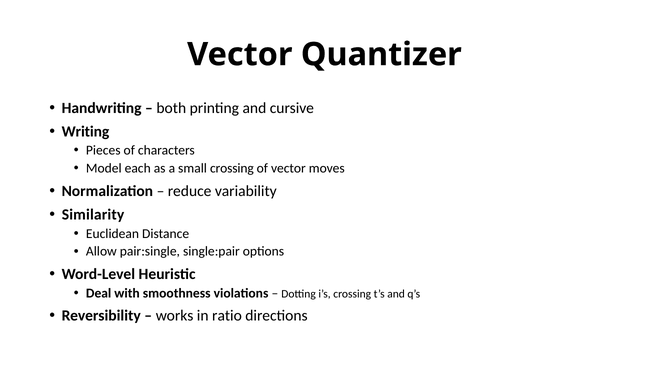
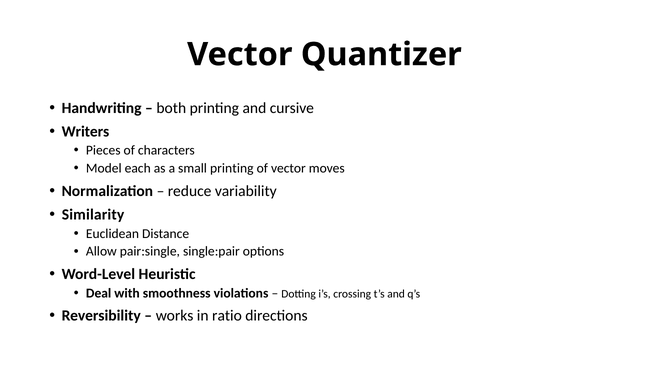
Writing: Writing -> Writers (85, 131)
small crossing: crossing -> printing (232, 169)
